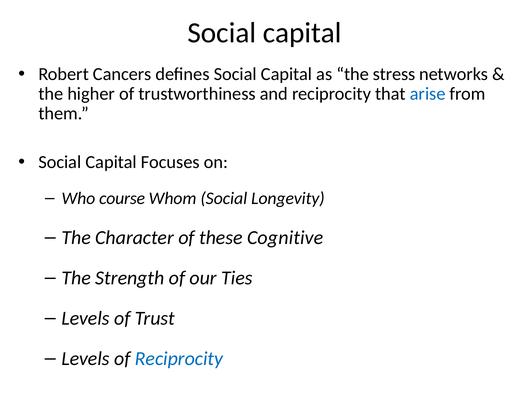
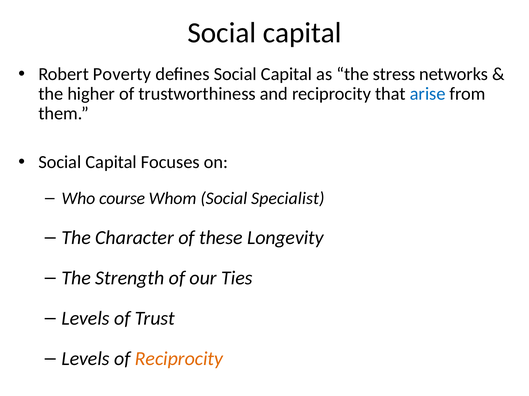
Cancers: Cancers -> Poverty (122, 74)
Longevity: Longevity -> Specialist (288, 199)
Cognitive: Cognitive -> Longevity (285, 238)
Reciprocity colour: blue -> orange (179, 359)
